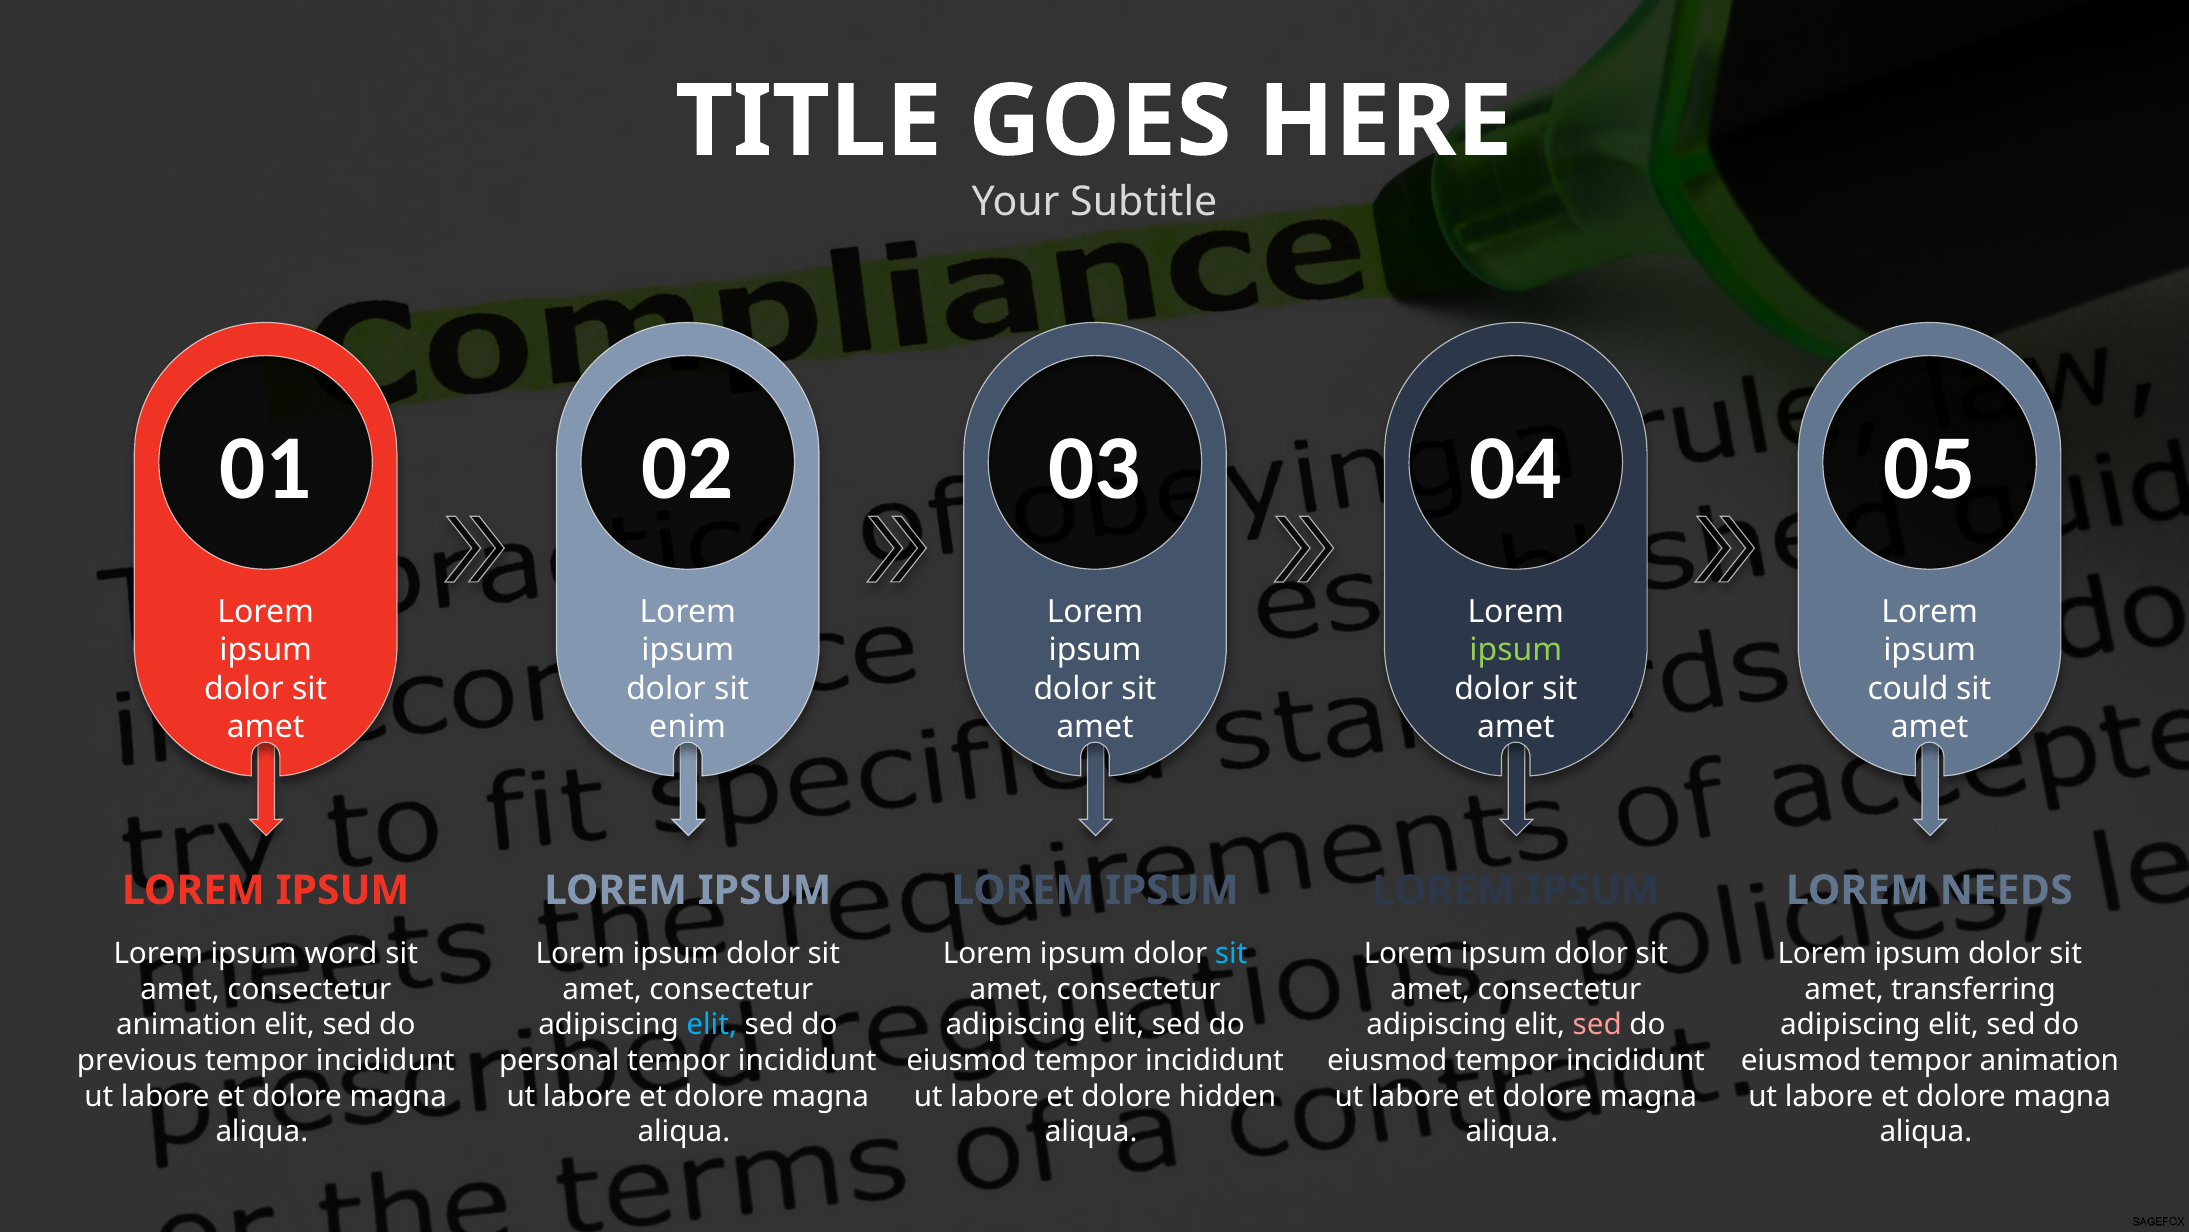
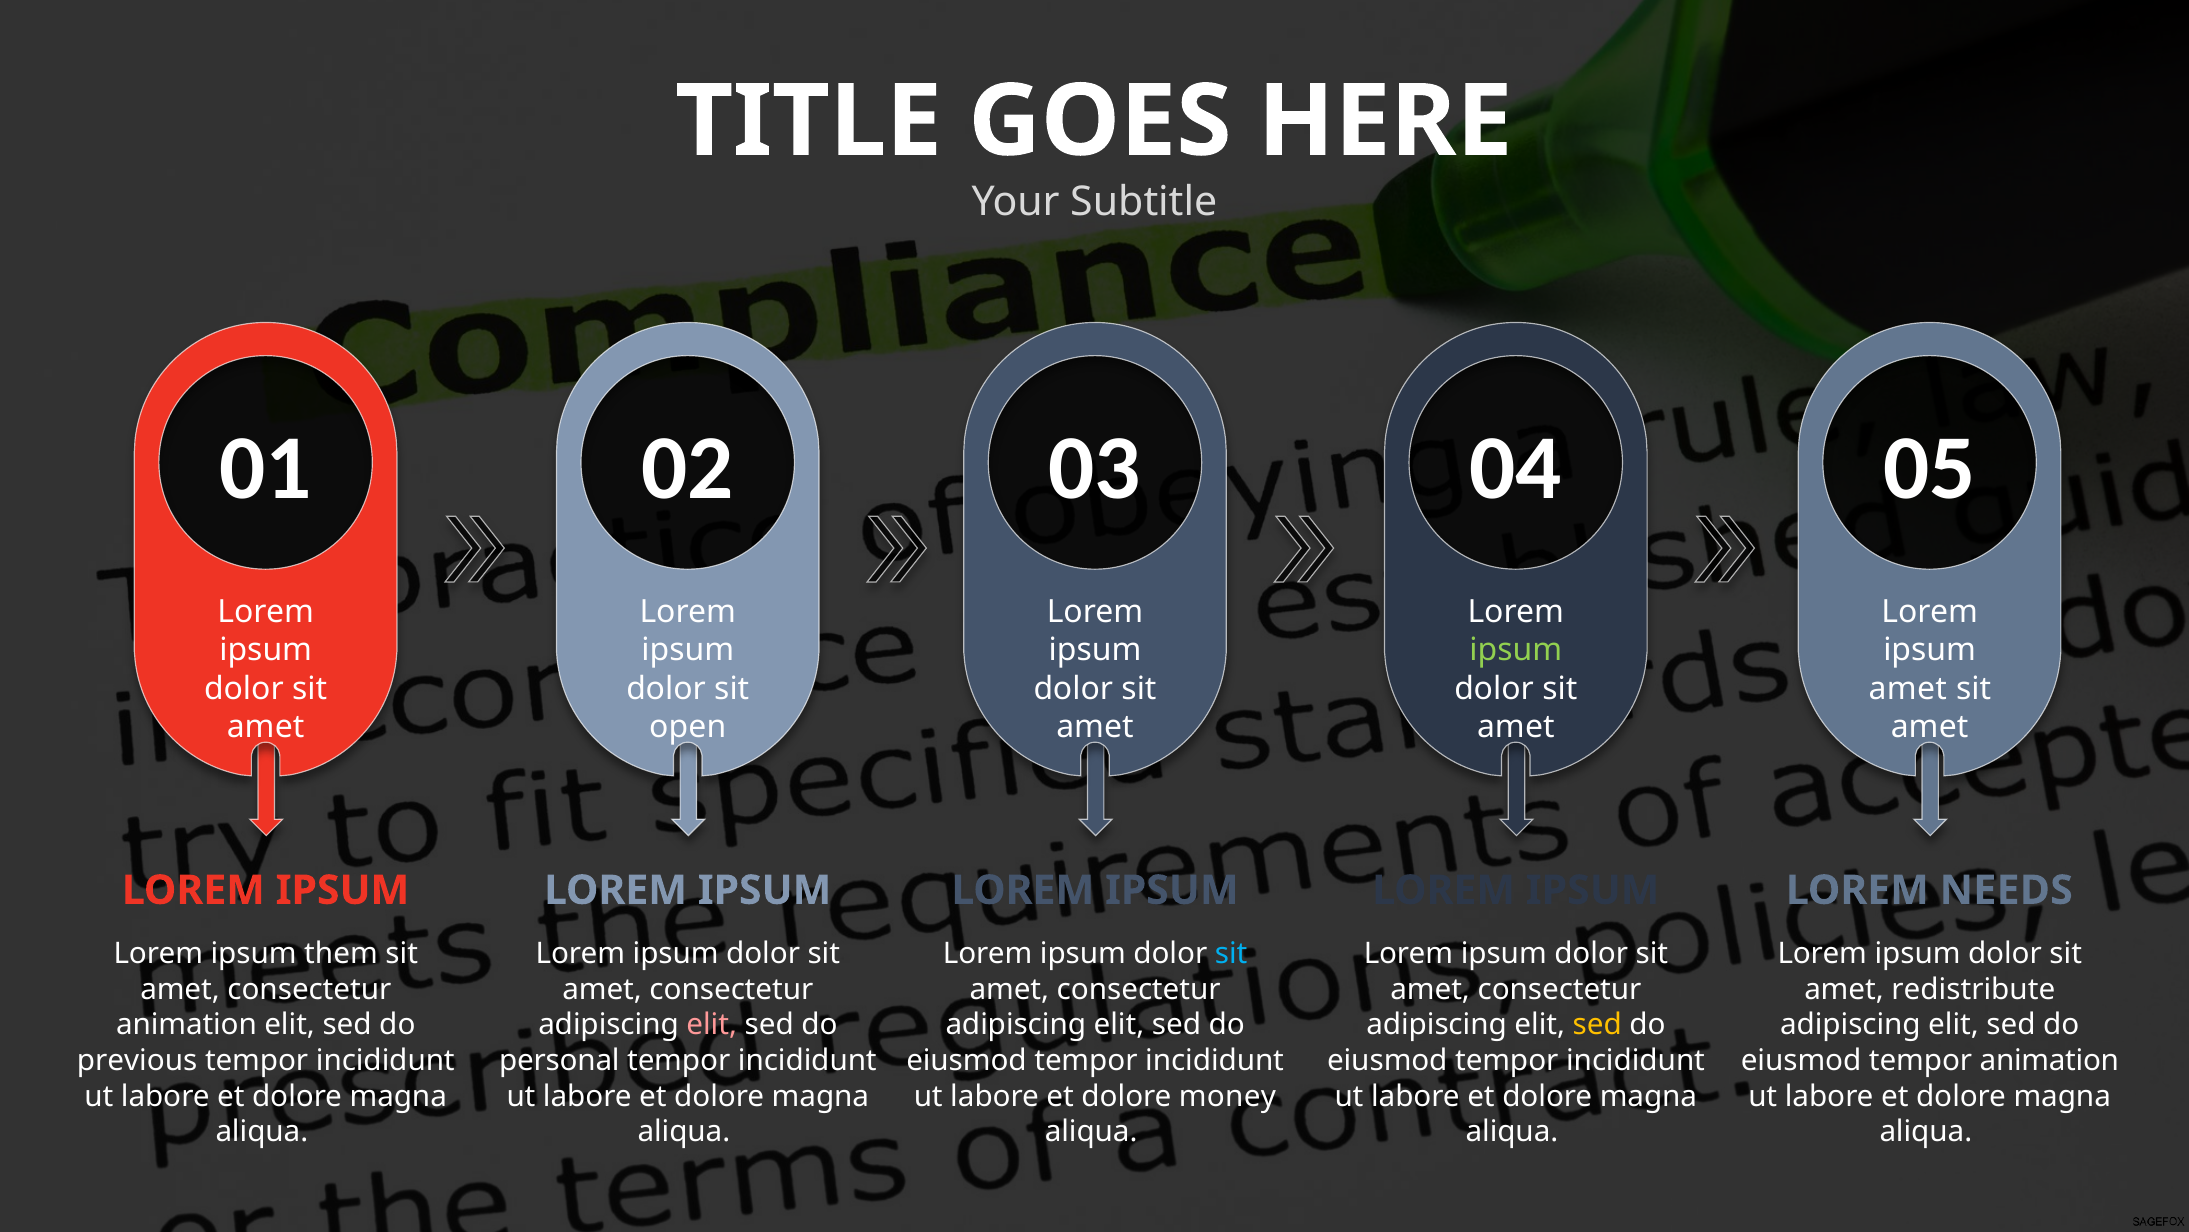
could: could -> amet (1908, 688)
enim: enim -> open (688, 727)
word: word -> them (341, 953)
transferring: transferring -> redistribute (1973, 989)
elit colour: light blue -> pink (712, 1025)
sed colour: pink -> yellow (1597, 1025)
hidden: hidden -> money (1227, 1096)
